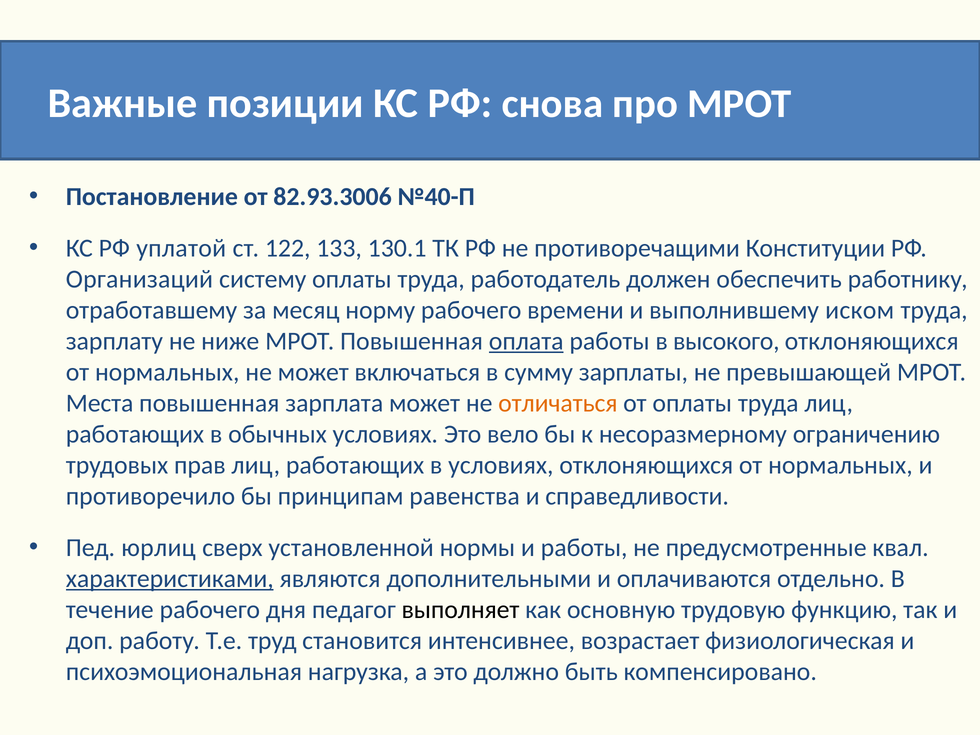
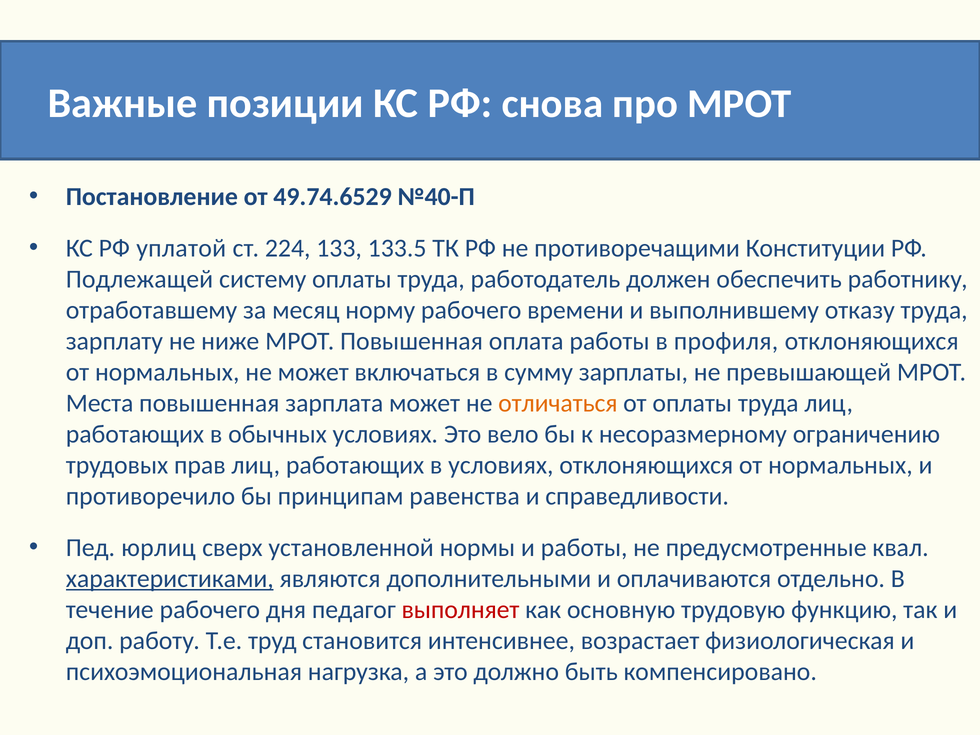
82.93.3006: 82.93.3006 -> 49.74.6529 (333, 197)
122: 122 -> 224 (288, 248)
130.1: 130.1 -> 133.5 (397, 248)
Организаций: Организаций -> Подлежащей (139, 279)
иском: иском -> отказу (860, 310)
оплата underline: present -> none (526, 341)
высокого: высокого -> профиля (726, 341)
выполняет colour: black -> red (461, 610)
